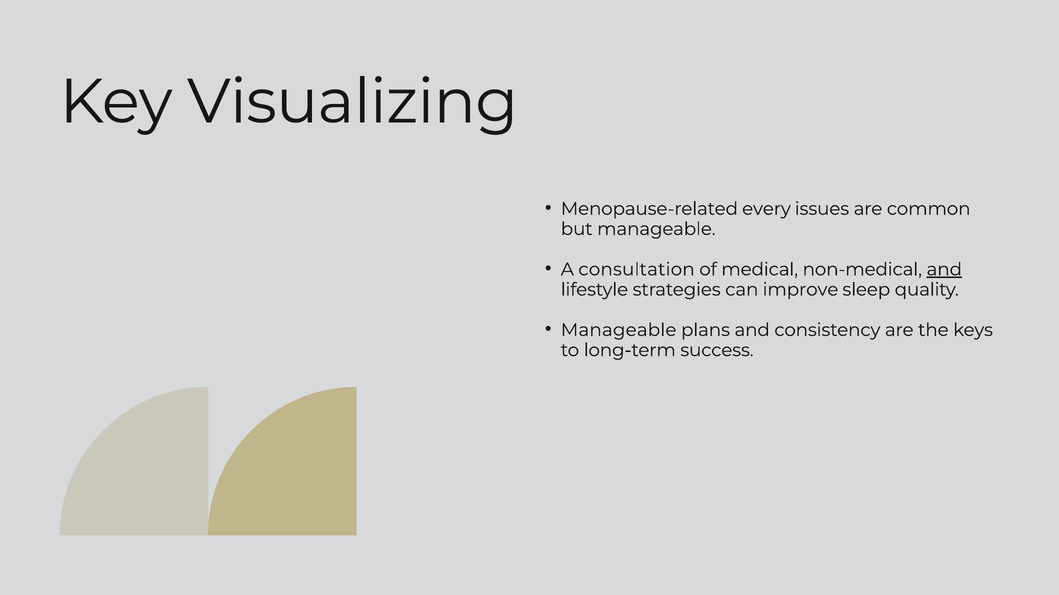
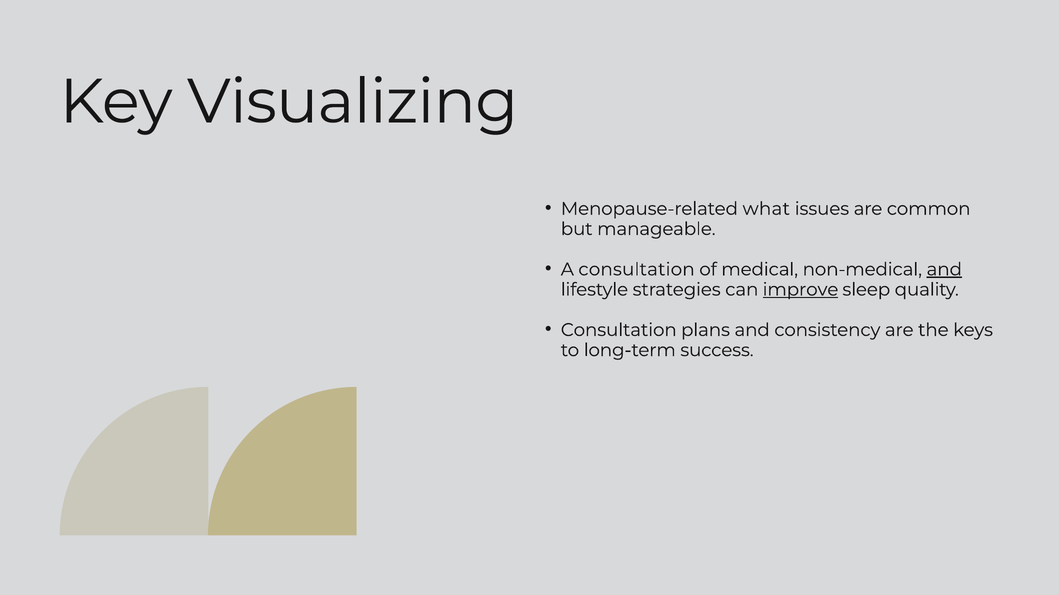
every: every -> what (766, 209)
improve underline: none -> present (800, 290)
Manageable: Manageable -> Consultation (619, 330)
